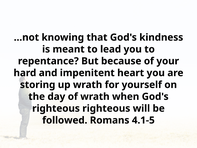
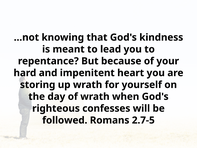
righteous righteous: righteous -> confesses (106, 108)
4.1-5: 4.1-5 -> 2.7-5 (143, 120)
